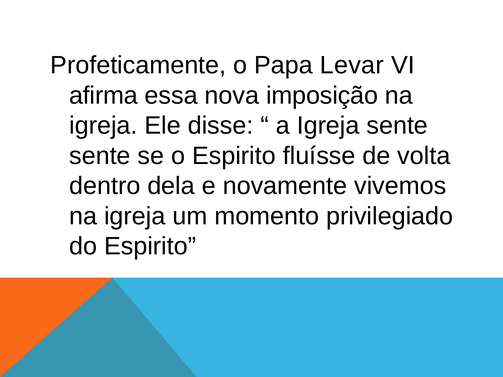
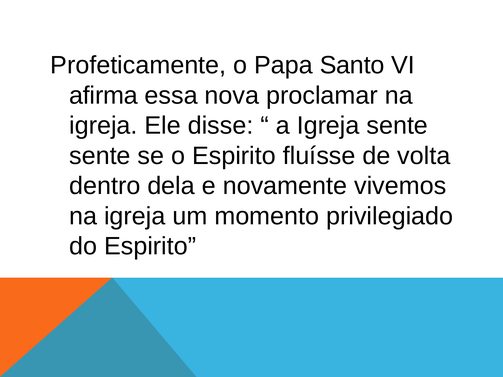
Levar: Levar -> Santo (352, 65)
imposição: imposição -> proclamar (322, 96)
